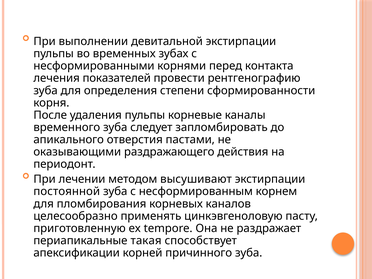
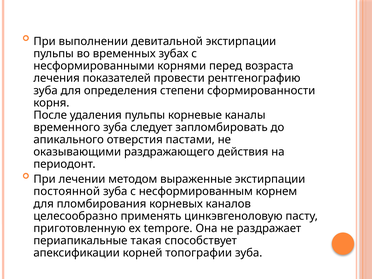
контакта: контакта -> возраста (269, 66)
высушивают: высушивают -> выраженные (196, 179)
причинного: причинного -> топографии (199, 253)
